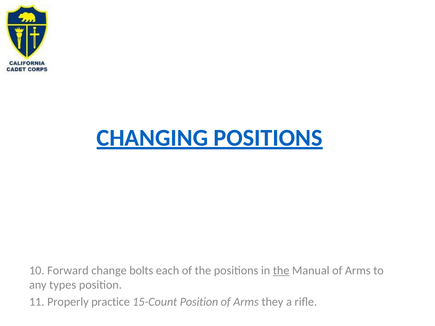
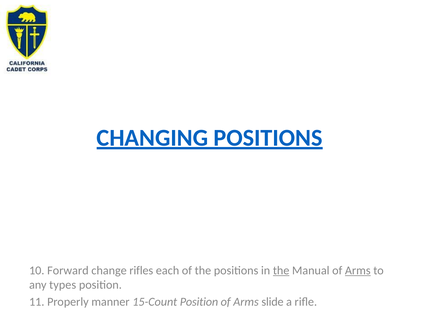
bolts: bolts -> rifles (141, 271)
Arms underline: none -> present (358, 271)
practice: practice -> manner (110, 302)
they: they -> slide (273, 302)
